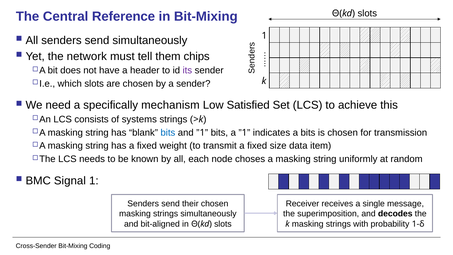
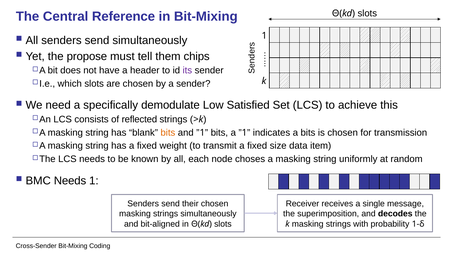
network: network -> propose (87, 56)
mechanism: mechanism -> demodulate (170, 105)
systems: systems -> reflected (139, 119)
bits colour: blue -> orange (168, 133)
BMC Signal: Signal -> Needs (70, 180)
